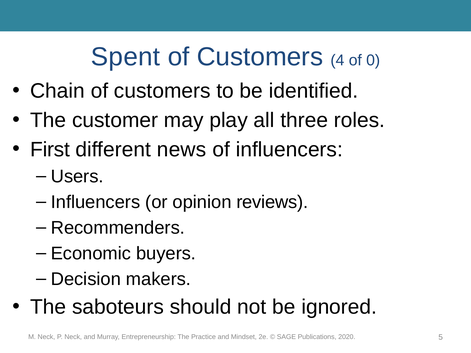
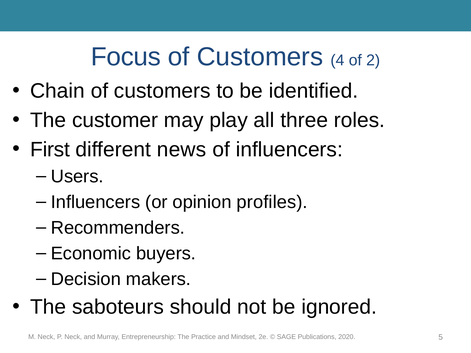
Spent: Spent -> Focus (126, 57)
0: 0 -> 2 (373, 60)
reviews: reviews -> profiles (272, 202)
